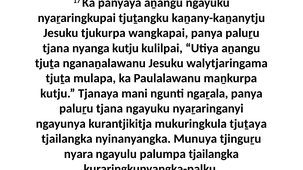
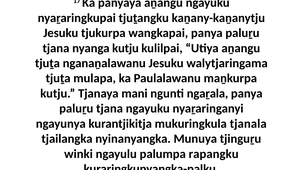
tjuṯaya: tjuṯaya -> tjanala (248, 124)
nyara: nyara -> winki (78, 154)
palumpa tjailangka: tjailangka -> rapangku (214, 154)
